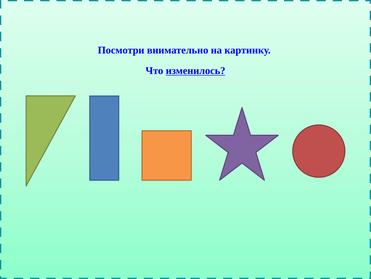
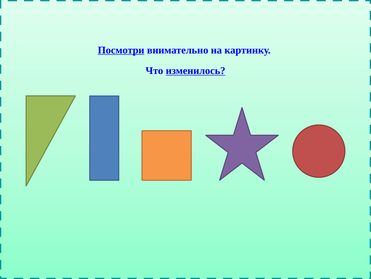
Посмотри underline: none -> present (121, 50)
